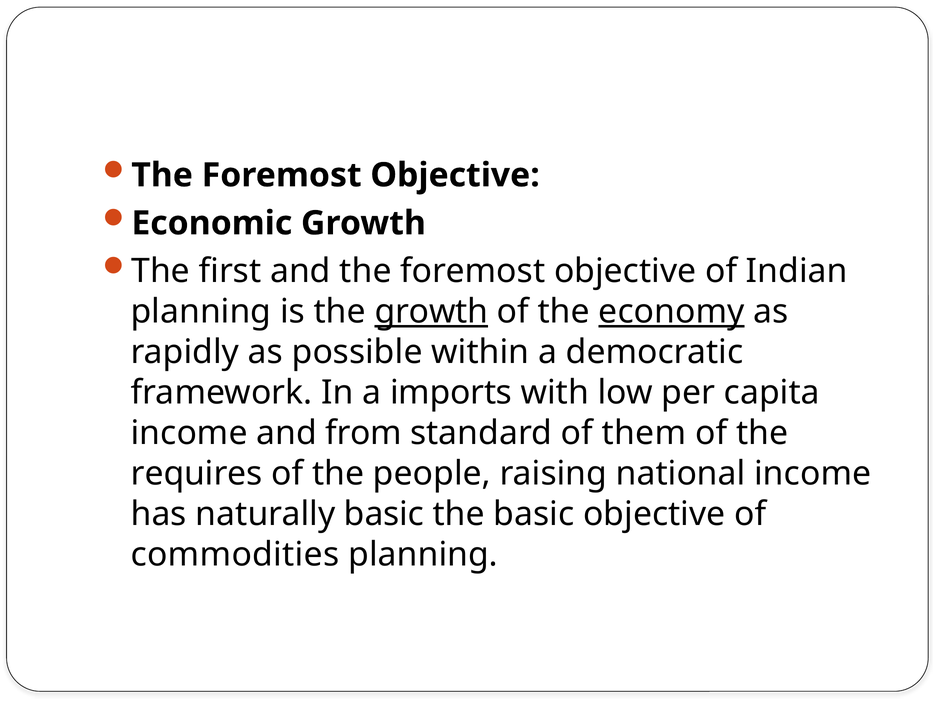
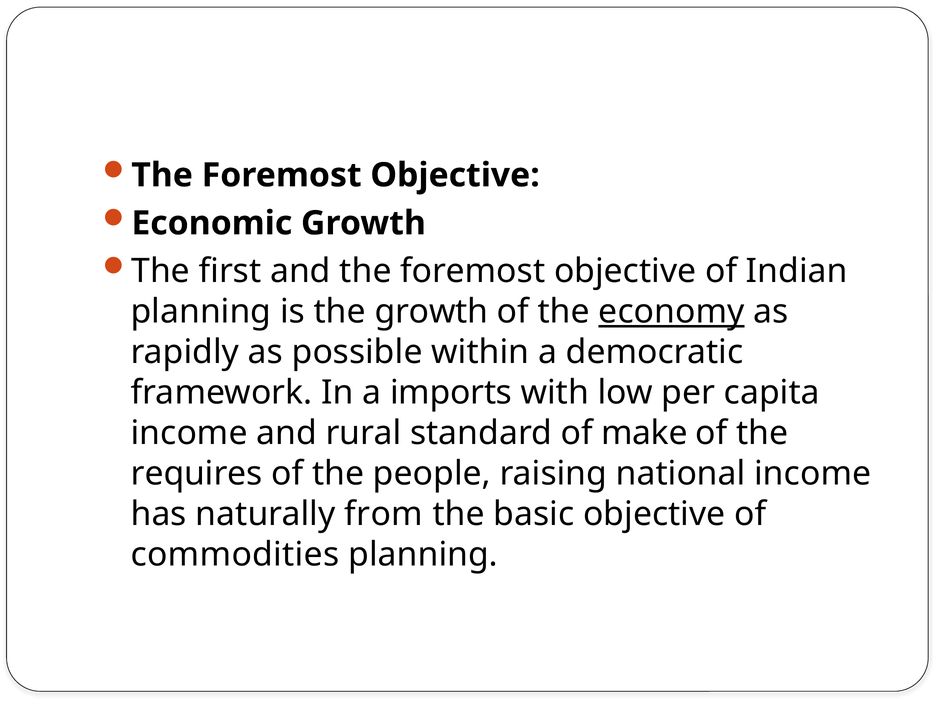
growth underline: present -> none (431, 312)
from: from -> rural (364, 433)
them: them -> make (644, 433)
naturally basic: basic -> from (384, 514)
